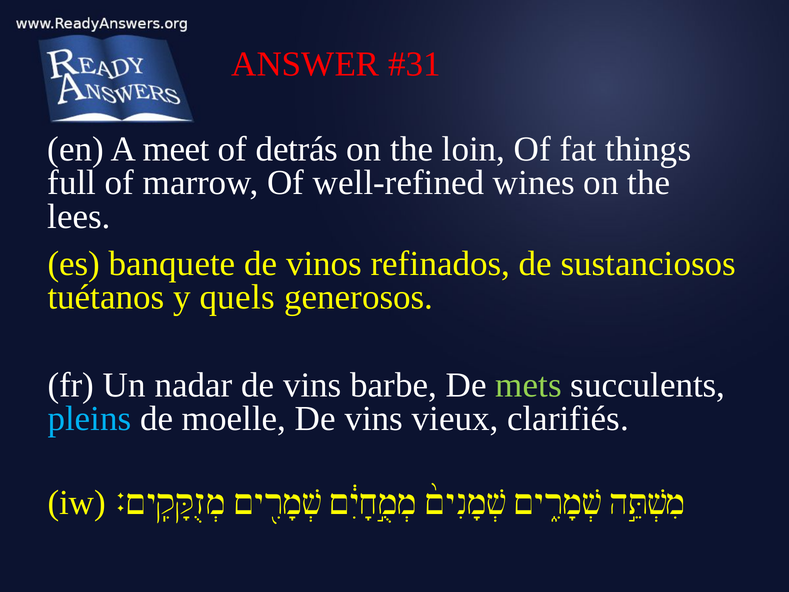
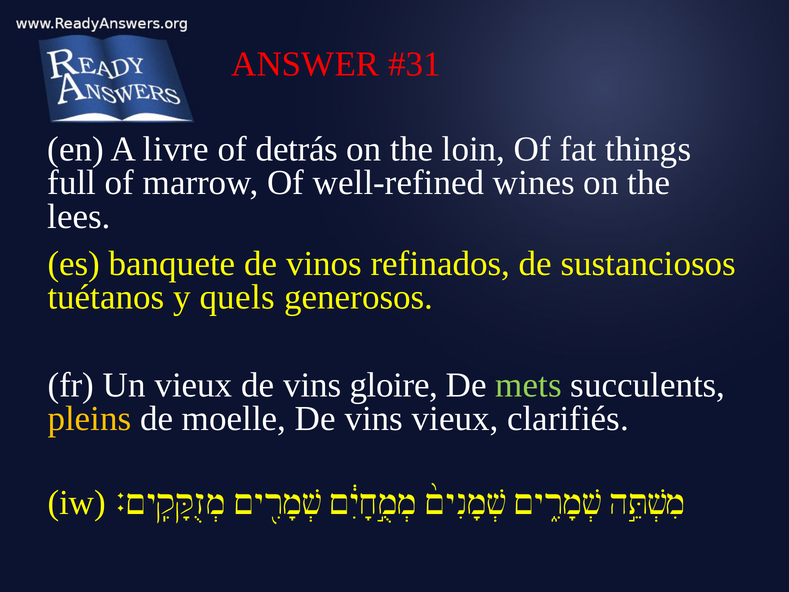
meet: meet -> livre (176, 149)
Un nadar: nadar -> vieux (194, 385)
barbe: barbe -> gloire (394, 385)
pleins colour: light blue -> yellow (89, 419)
